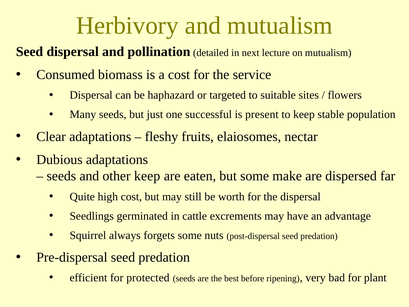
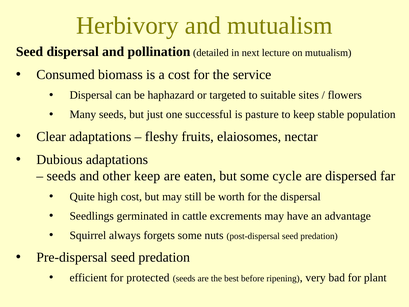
present: present -> pasture (262, 114)
make: make -> cycle (287, 176)
